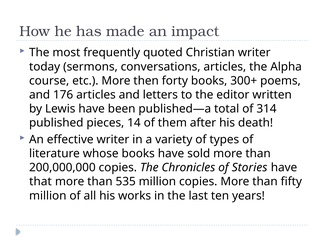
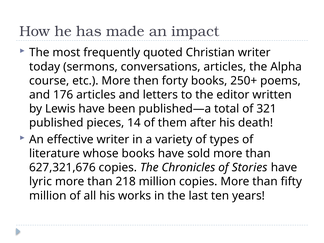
300+: 300+ -> 250+ (244, 81)
314: 314 -> 321 (267, 109)
200,000,000: 200,000,000 -> 627,321,676 (62, 168)
that: that -> lyric (41, 182)
535: 535 -> 218 (126, 182)
